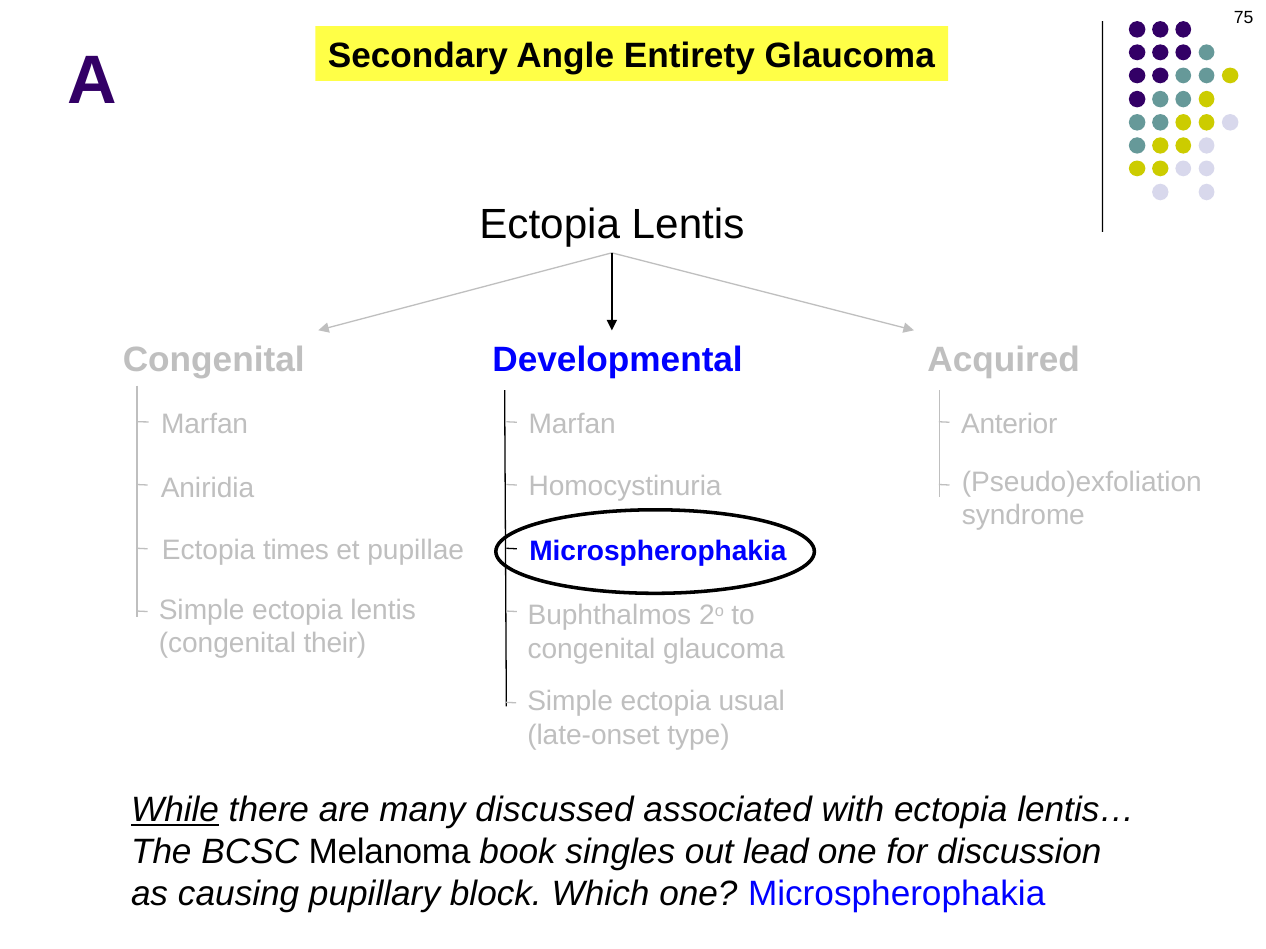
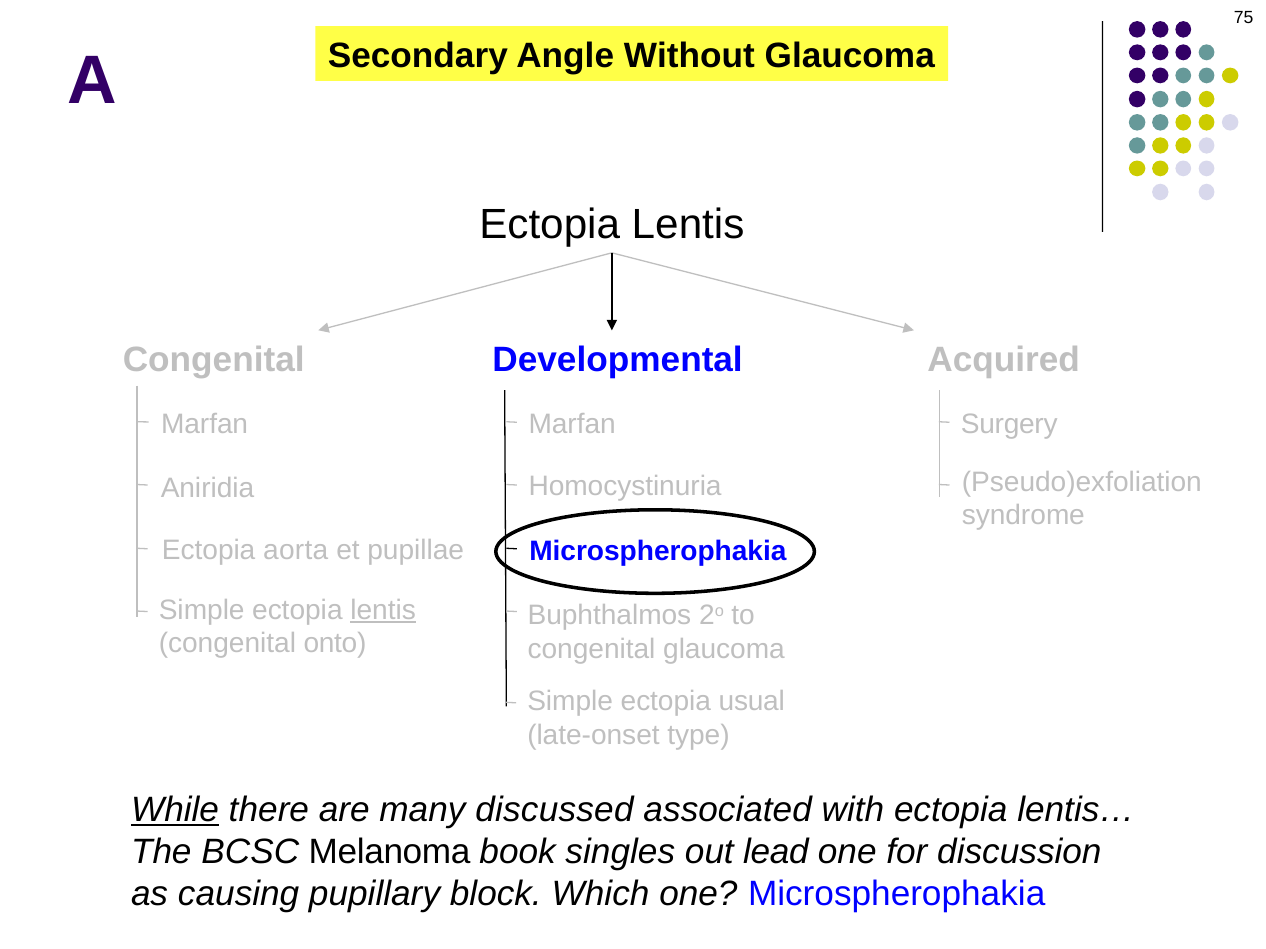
Entirety: Entirety -> Without (689, 56)
Anterior: Anterior -> Surgery (1009, 424)
times: times -> aorta (296, 550)
lentis underline: none -> present (383, 610)
their: their -> onto (335, 644)
